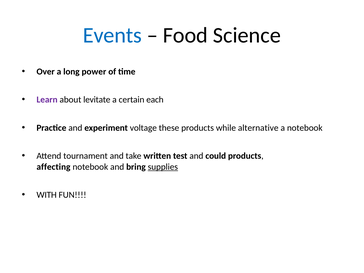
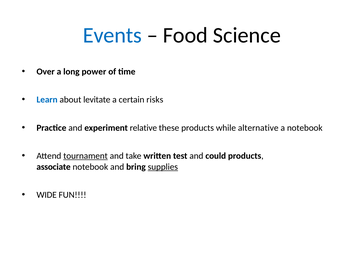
Learn colour: purple -> blue (47, 100)
each: each -> risks (155, 100)
voltage: voltage -> relative (143, 128)
tournament underline: none -> present (86, 156)
affecting: affecting -> associate (54, 167)
WITH: WITH -> WIDE (47, 195)
